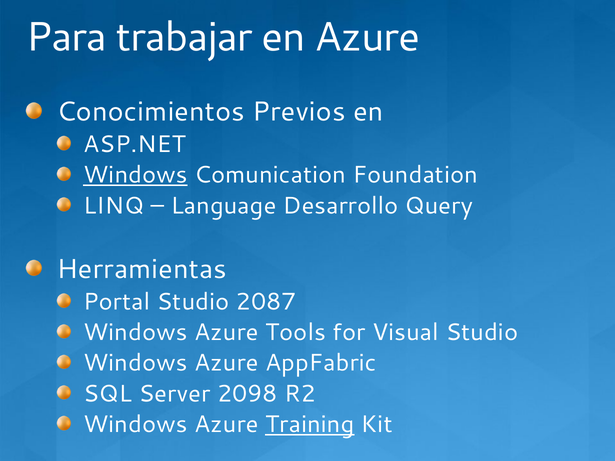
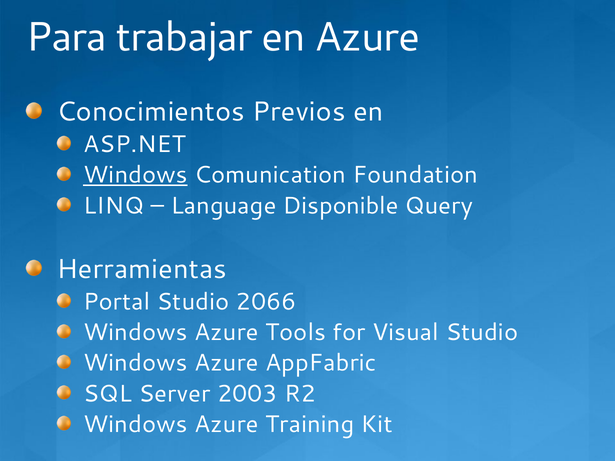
Desarrollo: Desarrollo -> Disponible (341, 206)
2087: 2087 -> 2066 (266, 302)
2098: 2098 -> 2003 (247, 394)
Training underline: present -> none (310, 425)
